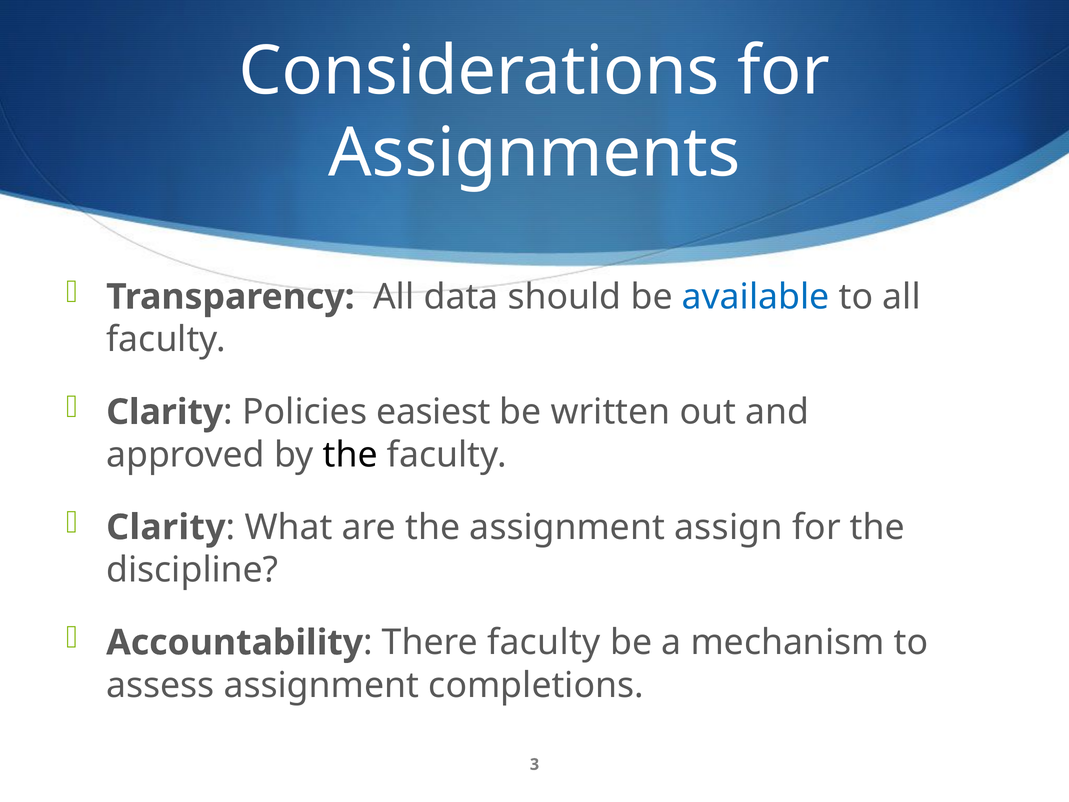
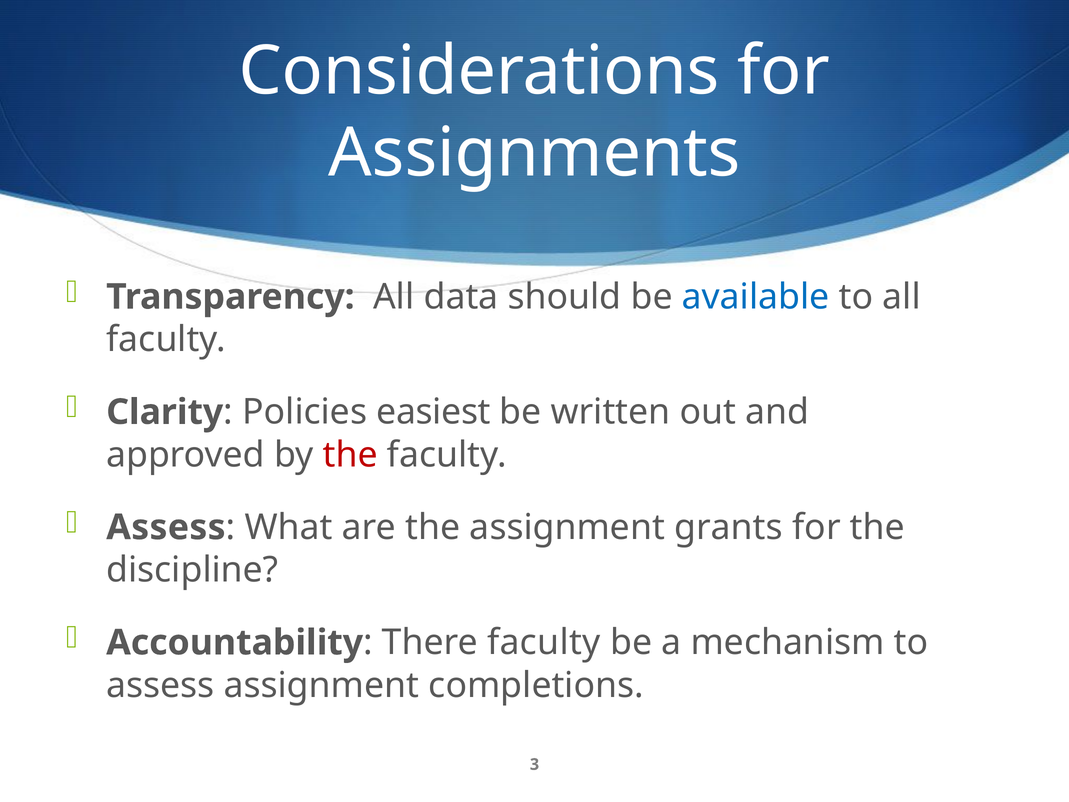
the colour: black -> red (350, 455)
Clarity: Clarity -> Assess (166, 527)
assign: assign -> grants (729, 527)
